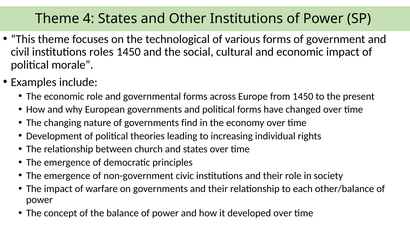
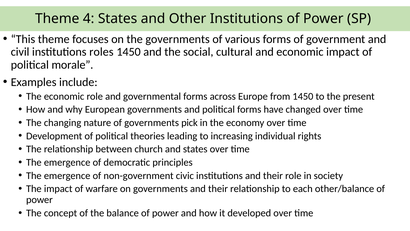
the technological: technological -> governments (178, 39)
find: find -> pick (189, 123)
